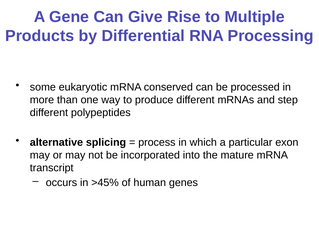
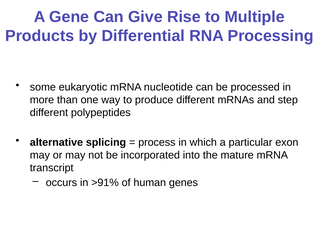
conserved: conserved -> nucleotide (168, 87)
>45%: >45% -> >91% (105, 183)
